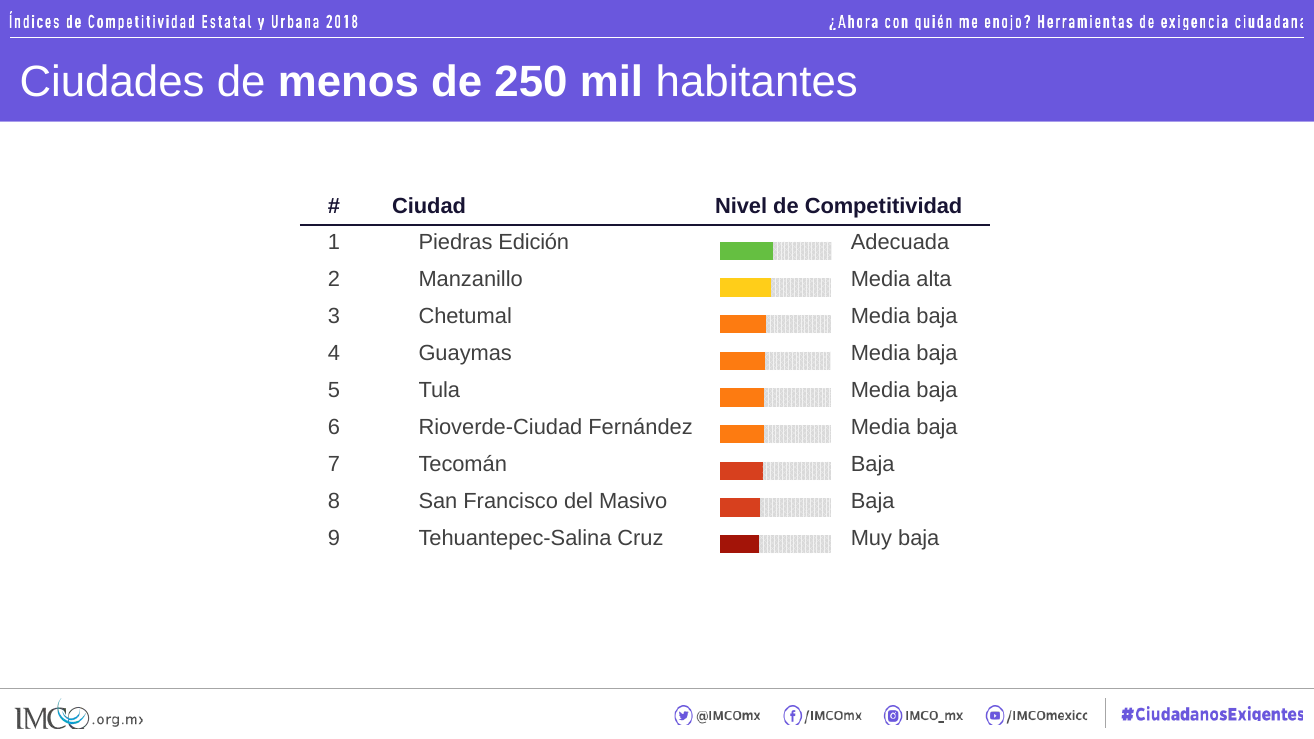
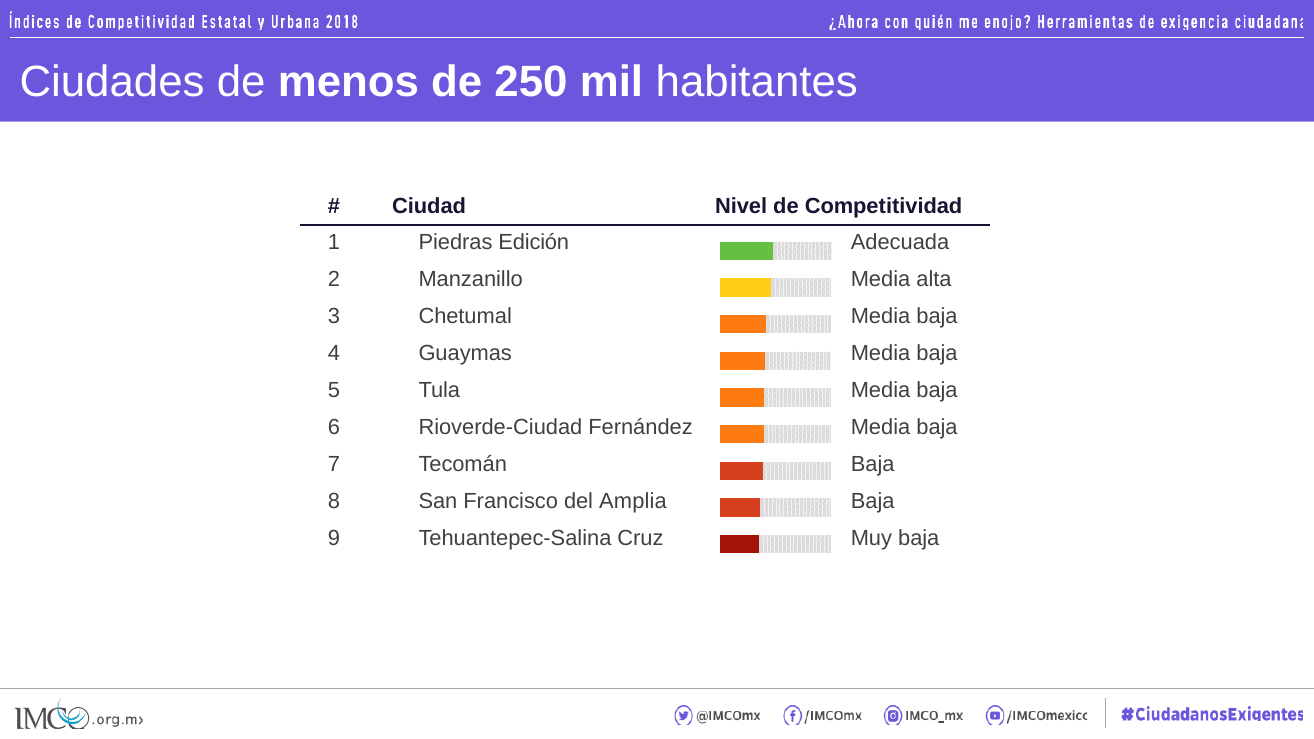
Masivo: Masivo -> Amplia (633, 502)
